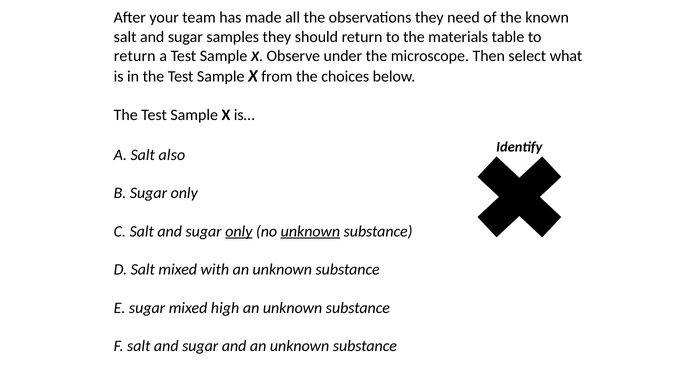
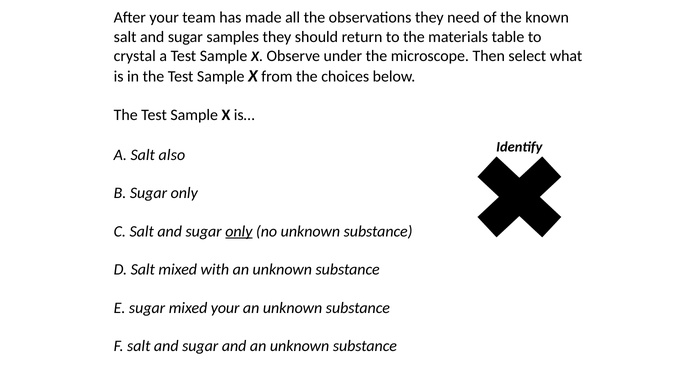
return: return -> crystal (135, 56)
unknown underline: present -> none (310, 231)
mixed high: high -> your (225, 308)
